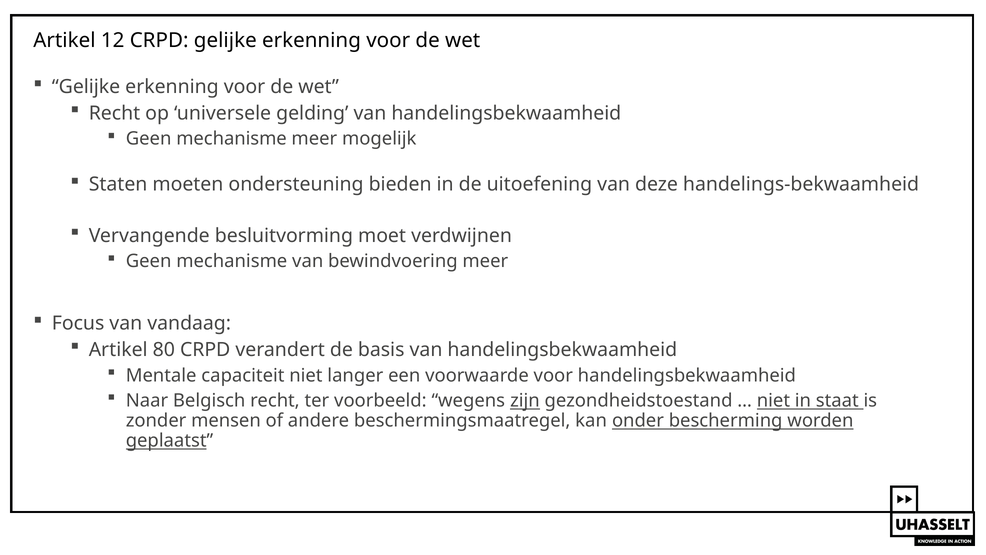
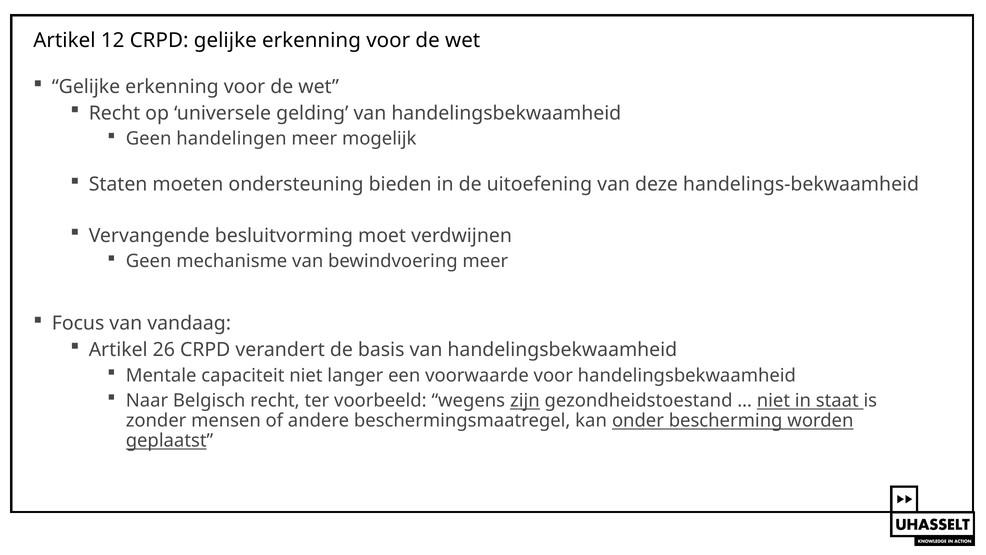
mechanisme: mechanisme -> handelingen (231, 139)
80: 80 -> 26 (164, 349)
